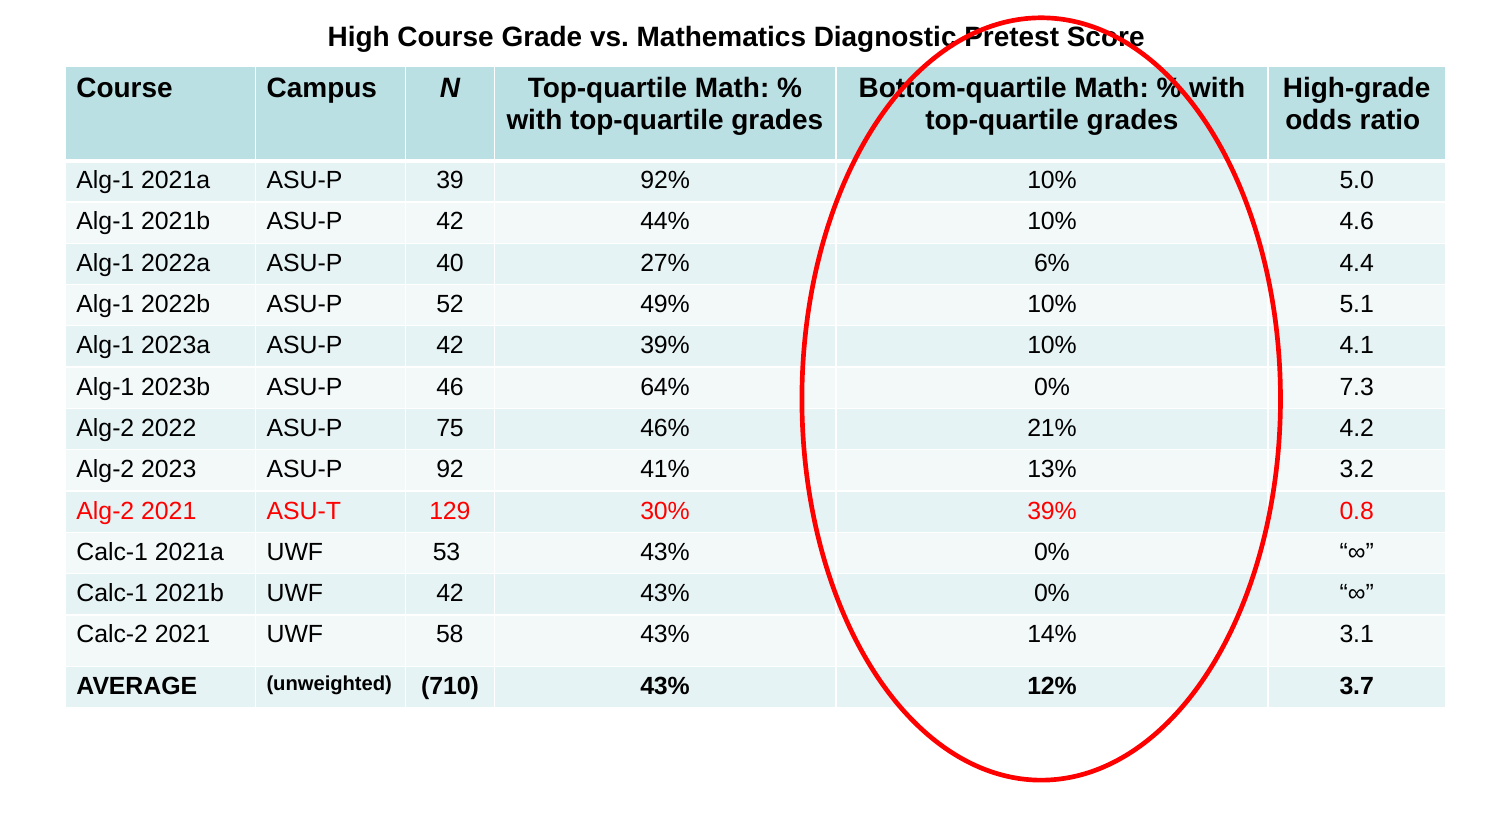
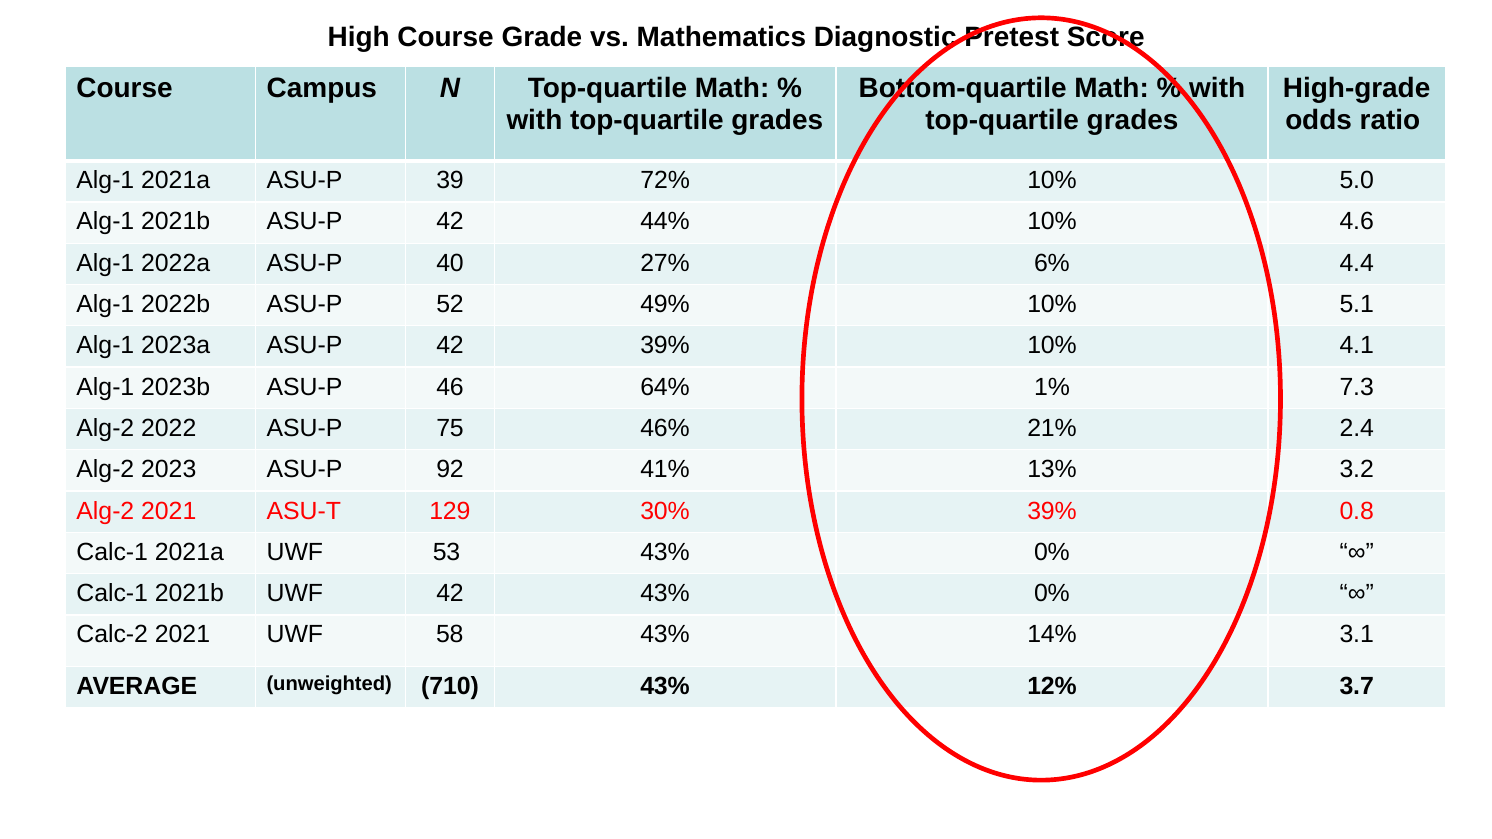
92%: 92% -> 72% (665, 180)
64% 0%: 0% -> 1% (1052, 387)
4.2: 4.2 -> 2.4 (1357, 428)
